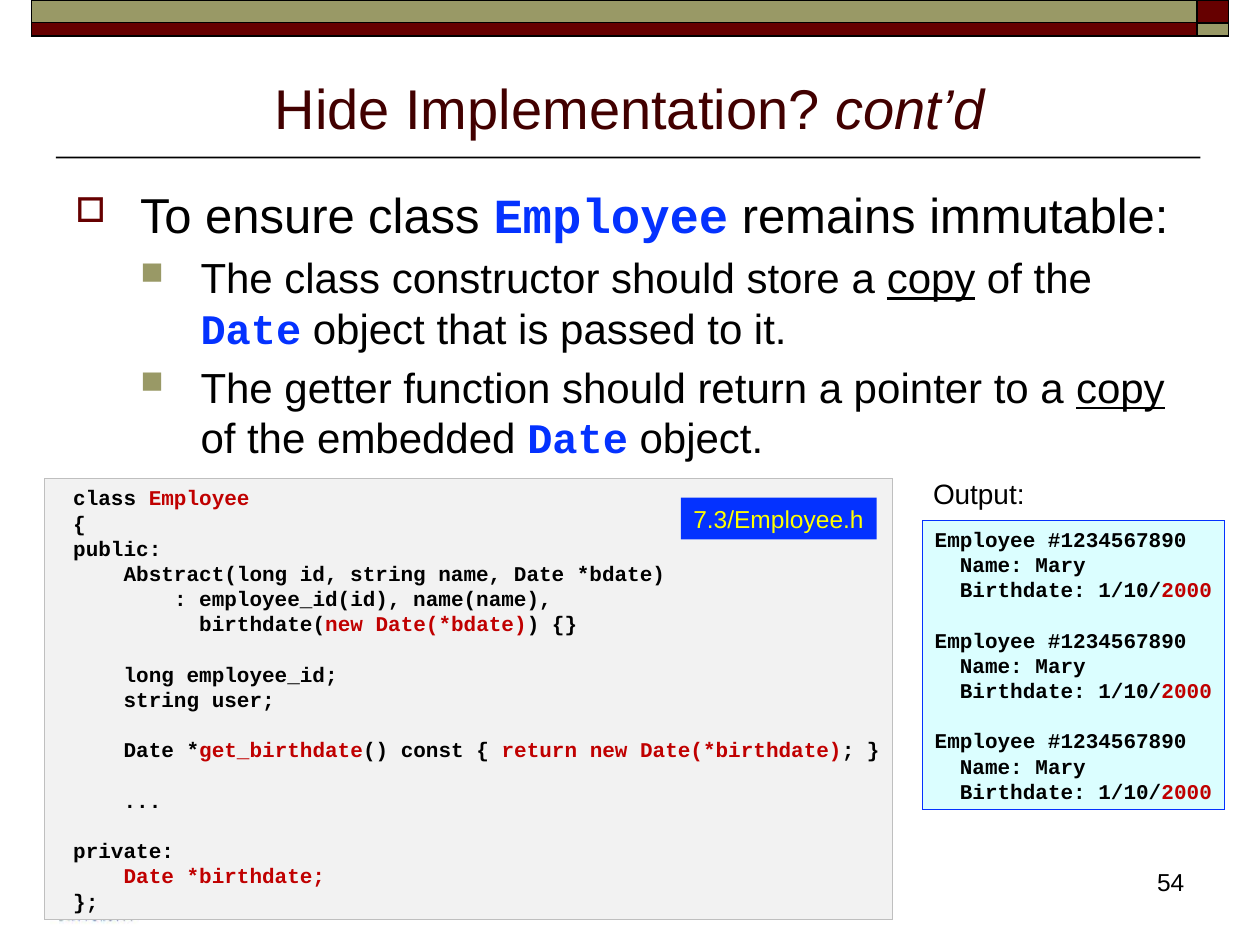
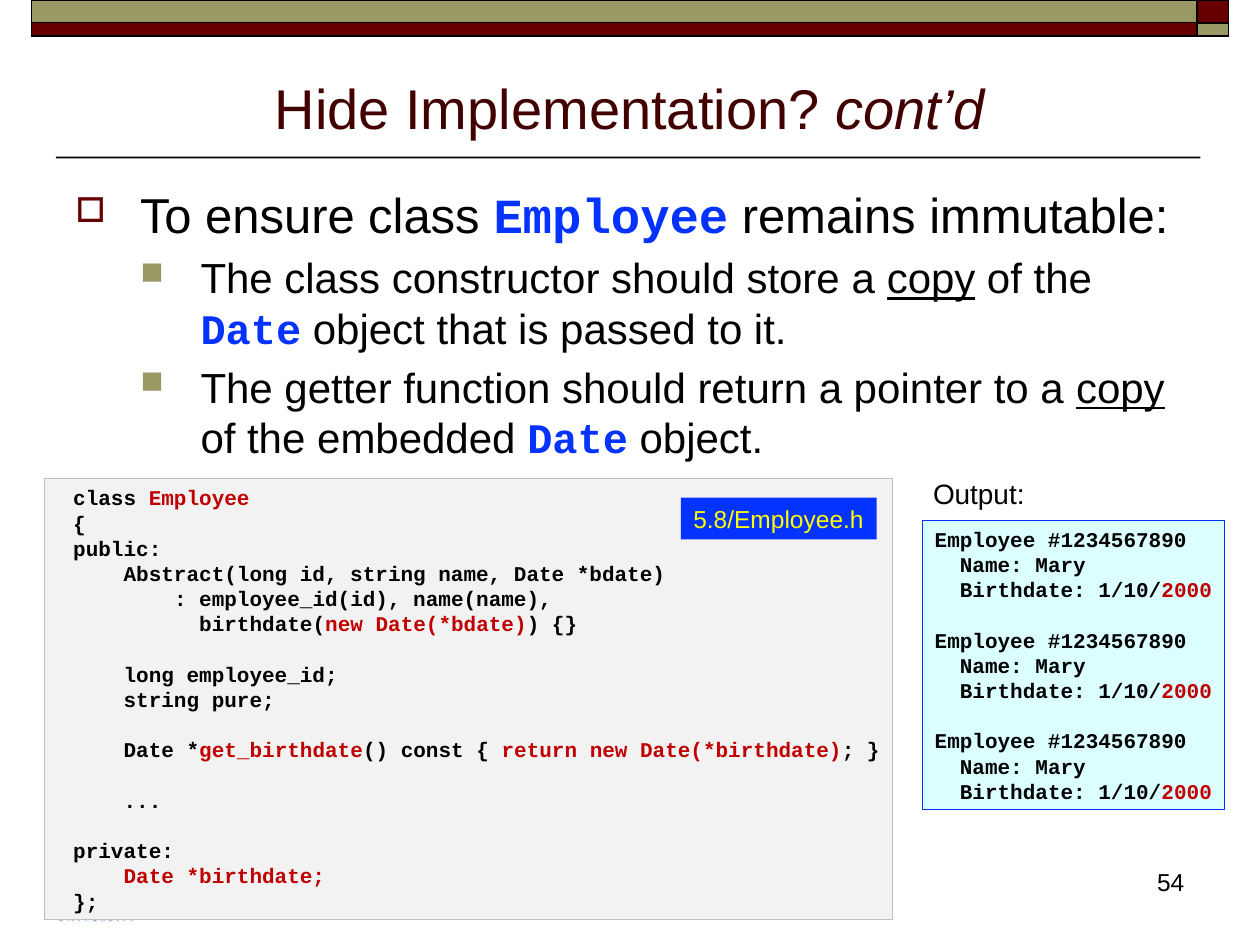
7.3/Employee.h: 7.3/Employee.h -> 5.8/Employee.h (778, 520)
user: user -> pure (243, 701)
